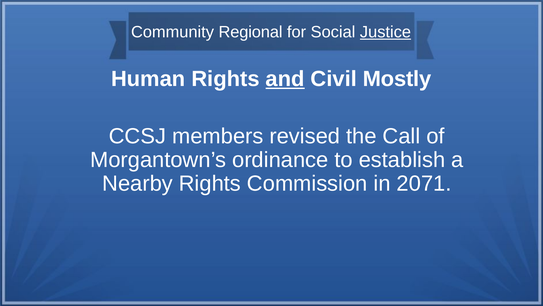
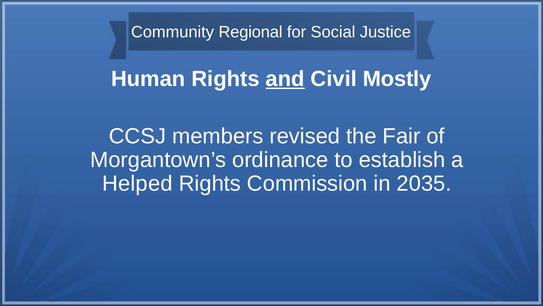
Justice underline: present -> none (385, 32)
Call: Call -> Fair (401, 136)
Nearby: Nearby -> Helped (137, 183)
2071: 2071 -> 2035 (424, 183)
